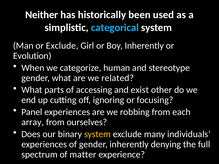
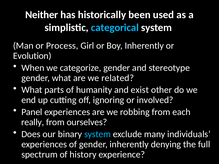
or Exclude: Exclude -> Process (62, 46)
categorize human: human -> gender (117, 68)
accessing: accessing -> humanity (94, 90)
focusing: focusing -> involved (155, 100)
array: array -> really (33, 122)
system colour: yellow -> light blue (97, 134)
matter: matter -> history (83, 155)
